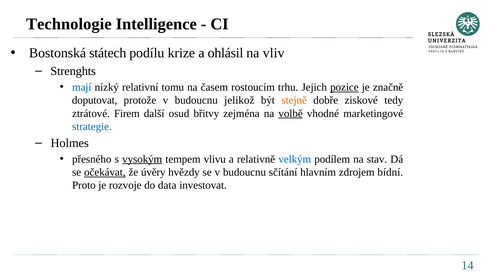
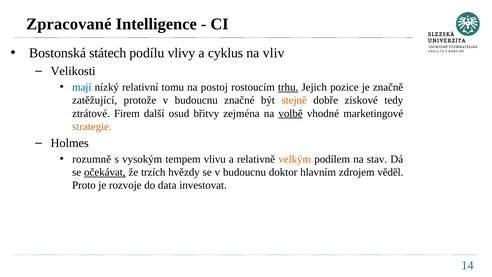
Technologie: Technologie -> Zpracované (69, 24)
krize: krize -> vlivy (181, 53)
ohlásil: ohlásil -> cyklus (226, 53)
Strenghts: Strenghts -> Velikosti (73, 71)
časem: časem -> postoj (214, 87)
trhu underline: none -> present (288, 87)
pozice underline: present -> none (344, 87)
doputovat: doputovat -> zatěžující (95, 100)
jelikož: jelikož -> značné (239, 100)
strategie colour: blue -> orange (92, 126)
přesného: přesného -> rozumně (92, 159)
vysokým underline: present -> none (142, 159)
velkým colour: blue -> orange (295, 159)
úvěry: úvěry -> trzích (153, 172)
sčítání: sčítání -> doktor (283, 172)
bídní: bídní -> věděl (390, 172)
